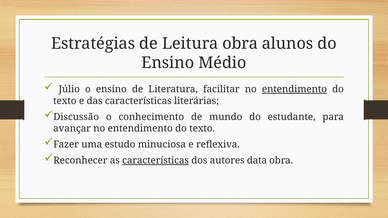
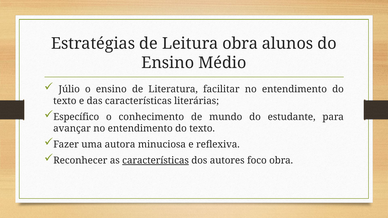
entendimento underline: present -> none (294, 89)
Discussão: Discussão -> Específico (76, 117)
estudo: estudo -> autora (120, 145)
data: data -> foco (257, 161)
